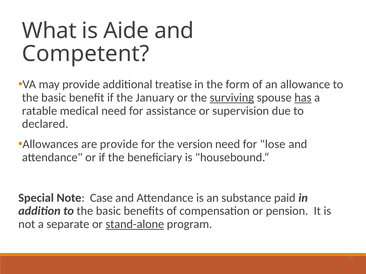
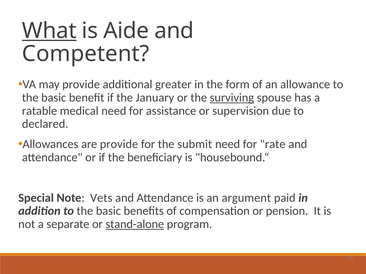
What underline: none -> present (49, 31)
treatise: treatise -> greater (173, 85)
has underline: present -> none (303, 98)
version: version -> submit (195, 144)
lose: lose -> rate (273, 144)
Case: Case -> Vets (101, 198)
substance: substance -> argument (246, 198)
